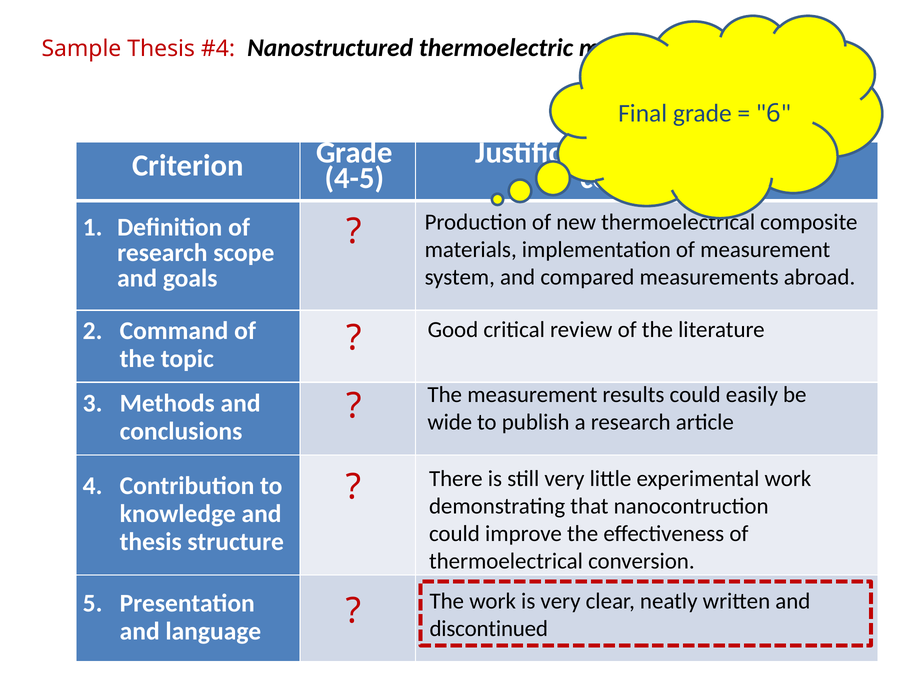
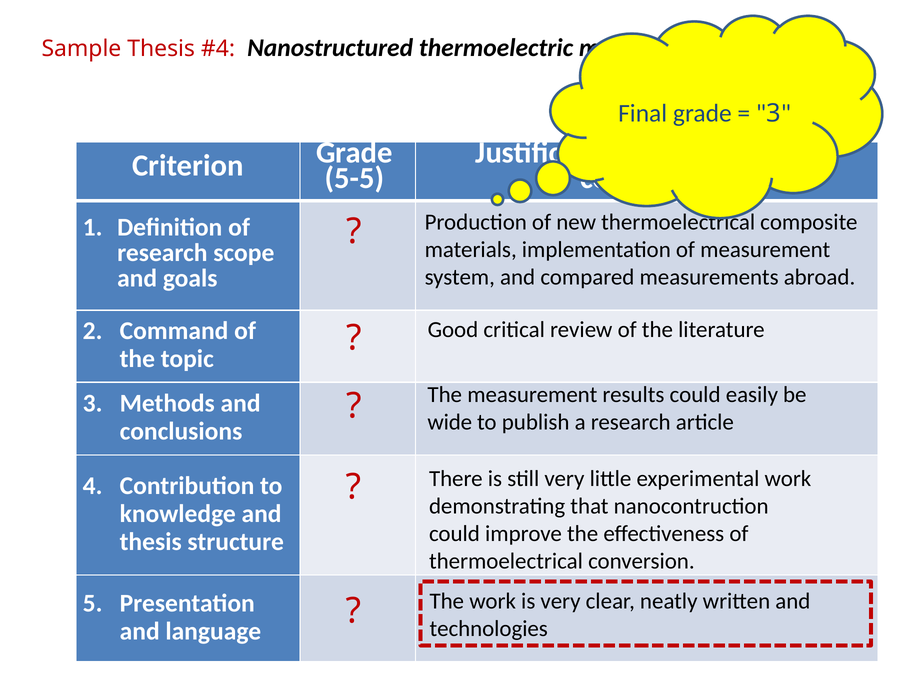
6: 6 -> 3 (774, 113)
4-5: 4-5 -> 5-5 (354, 179)
discontinued: discontinued -> technologies (489, 629)
